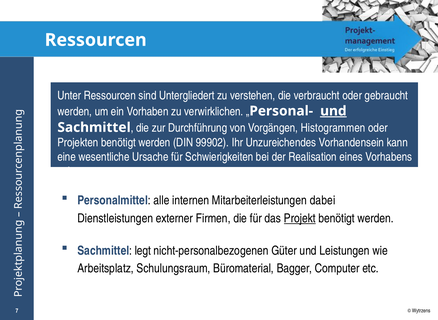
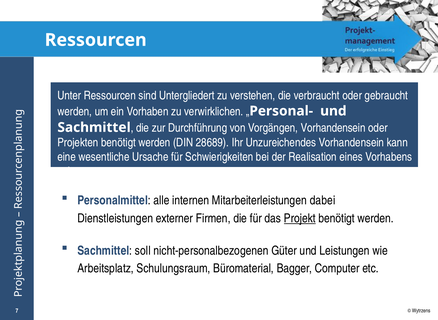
und underline: present -> none (333, 111)
Vorgängen Histogrammen: Histogrammen -> Vorhandensein (333, 128)
99902: 99902 -> 28689 (212, 143)
legt: legt -> soll (143, 251)
